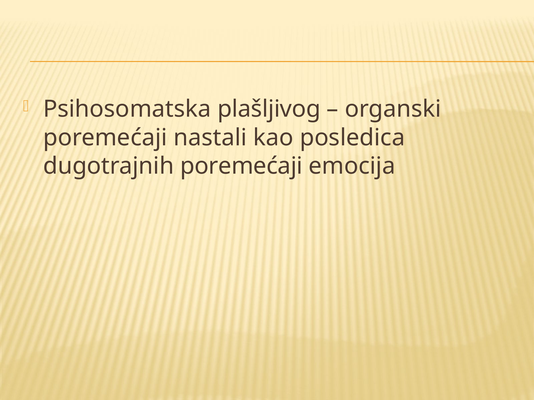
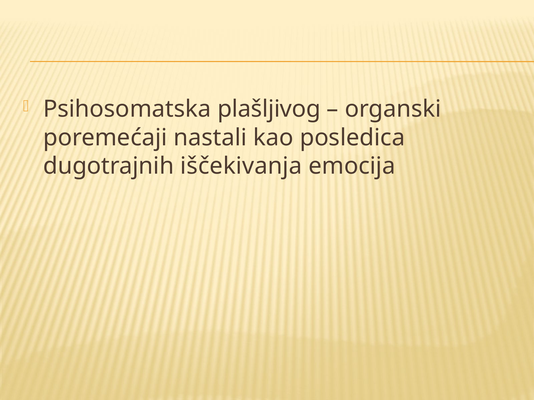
dugotrajnih poremećaji: poremećaji -> iščekivanja (241, 166)
